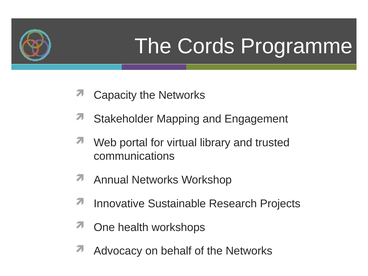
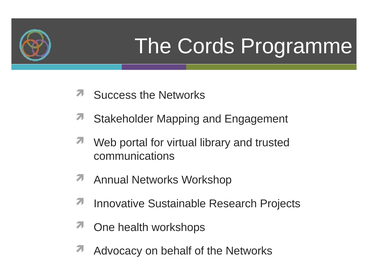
Capacity: Capacity -> Success (115, 95)
